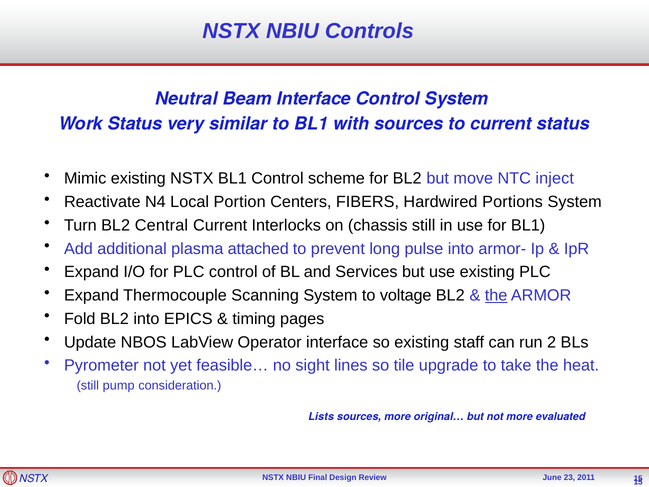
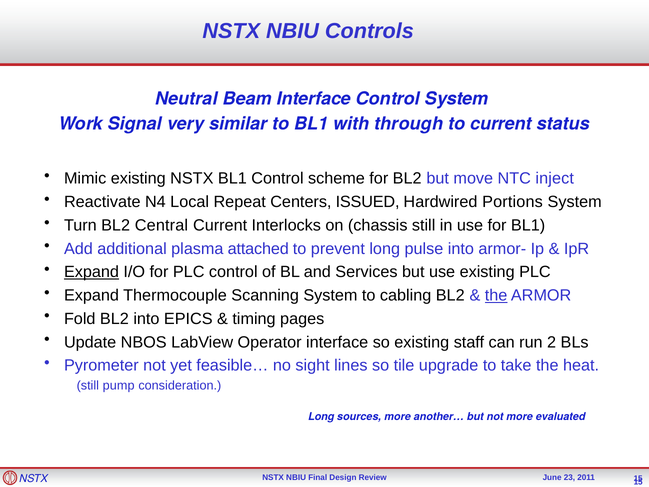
Work Status: Status -> Signal (135, 124)
with sources: sources -> through (409, 124)
Portion: Portion -> Repeat (240, 202)
FIBERS: FIBERS -> ISSUED (368, 202)
Expand underline: none -> present (91, 272)
voltage: voltage -> cabling (406, 295)
Lists: Lists -> Long (321, 417)
original…: original… -> another… (439, 417)
